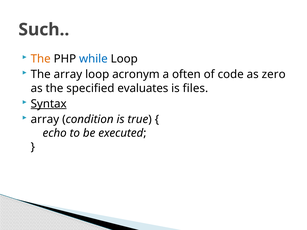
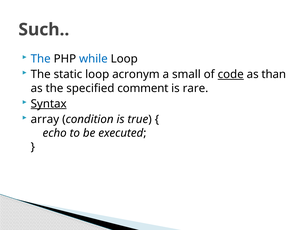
The colour: orange -> blue (41, 59)
The array: array -> static (68, 74)
often: often -> small (186, 74)
code underline: none -> present (231, 74)
zero: zero -> than (274, 74)
evaluates: evaluates -> comment (143, 88)
files: files -> rare (195, 88)
